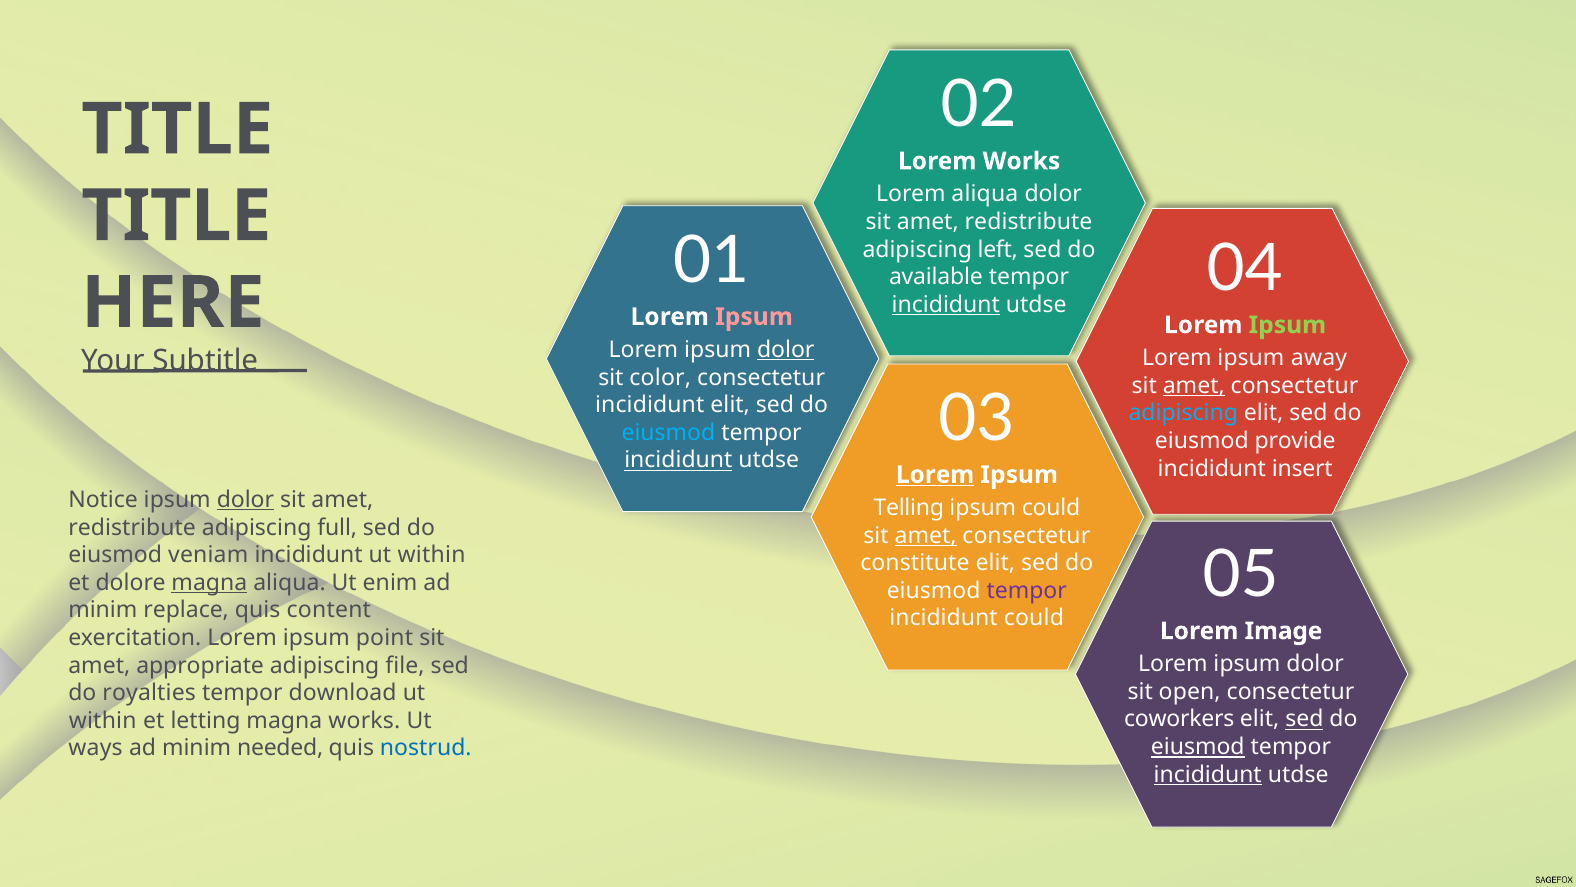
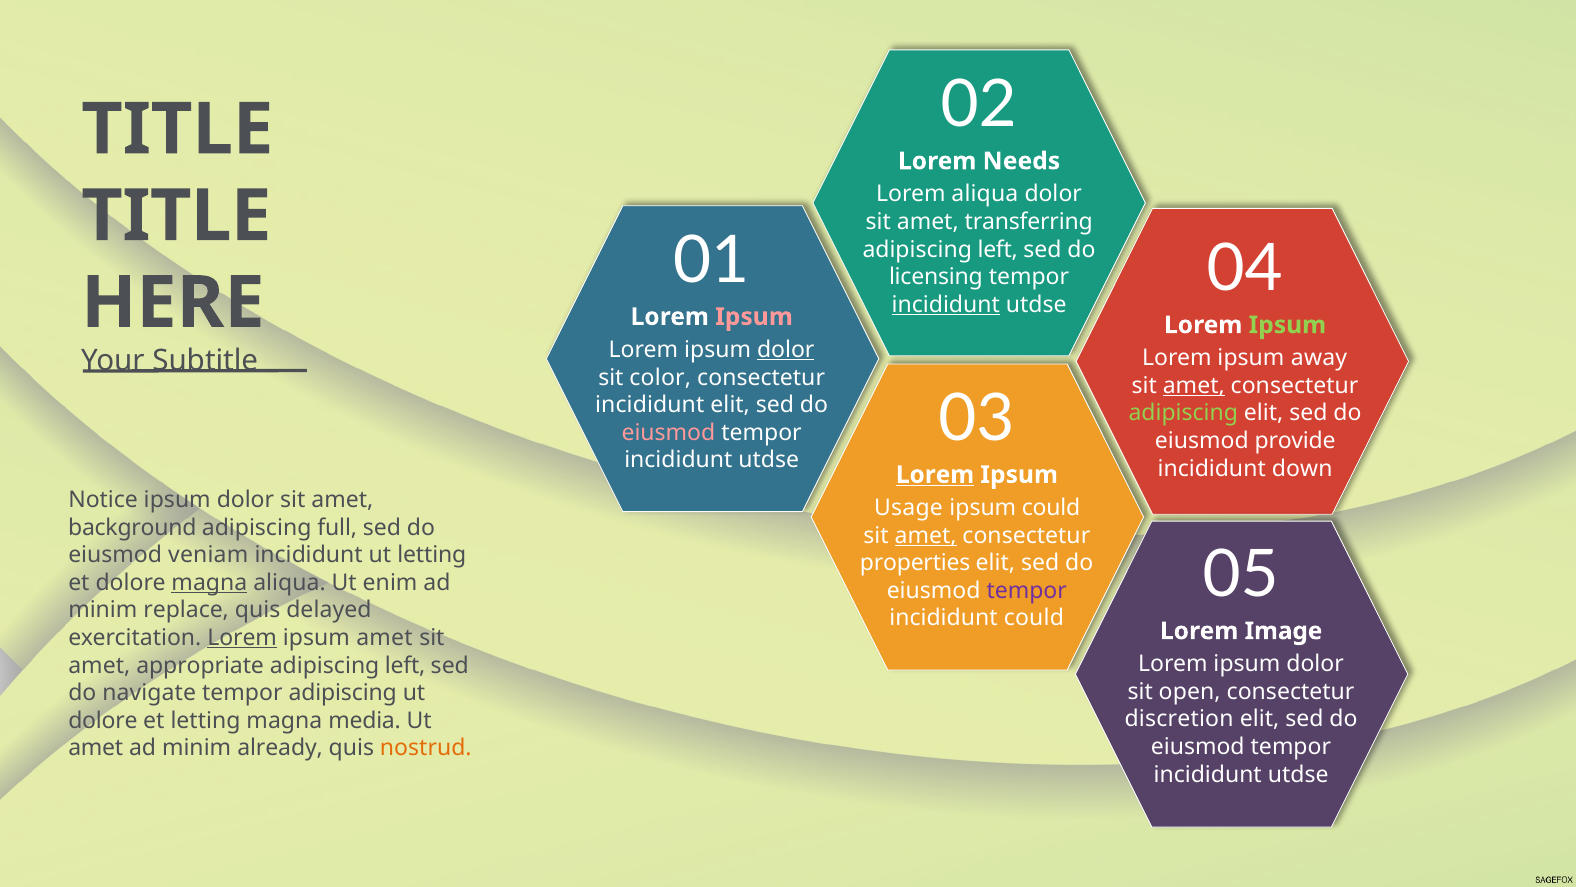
Lorem Works: Works -> Needs (1021, 161)
redistribute: redistribute -> transferring (1029, 222)
available: available -> licensing (936, 277)
adipiscing colour: light blue -> light green (1183, 413)
eiusmod colour: light blue -> pink (668, 432)
incididunt underline: present -> none (678, 460)
insert: insert -> down (1302, 468)
dolor underline: present -> none (245, 500)
Telling: Telling -> Usage (909, 508)
redistribute: redistribute -> background (132, 527)
incididunt ut within: within -> letting (432, 555)
constitute: constitute -> properties (915, 563)
content: content -> delayed (329, 610)
Lorem underline: none -> present (242, 638)
ipsum point: point -> amet (384, 638)
file: file -> left (405, 665)
royalties: royalties -> navigate (149, 693)
tempor download: download -> adipiscing (343, 693)
coworkers: coworkers -> discretion (1179, 719)
sed underline: present -> none (1304, 719)
within: within -> dolore (103, 720)
magna works: works -> media (365, 720)
eiusmod underline: present -> none (1198, 747)
ways: ways -> amet (96, 748)
needed: needed -> already (280, 748)
nostrud colour: blue -> orange (426, 748)
incididunt underline: present -> none (1208, 774)
